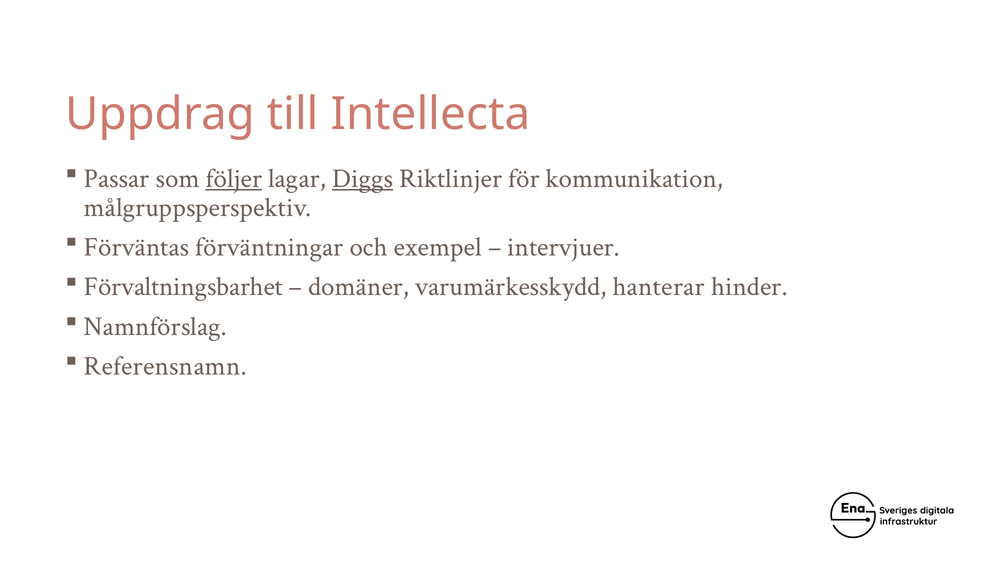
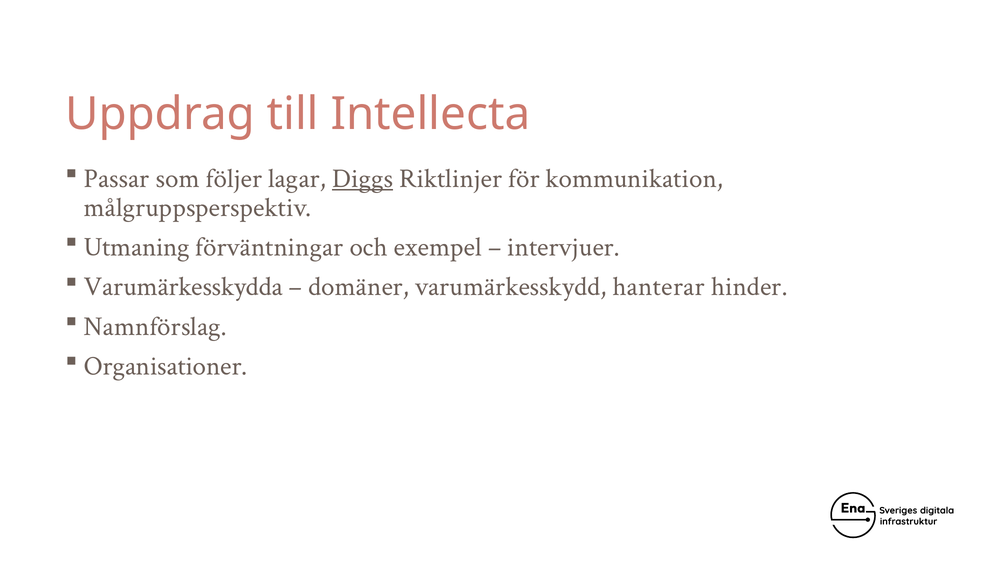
följer underline: present -> none (234, 178)
Förväntas: Förväntas -> Utmaning (137, 247)
Förvaltningsbarhet: Förvaltningsbarhet -> Varumärkesskydda (183, 286)
Referensnamn: Referensnamn -> Organisationer (166, 366)
